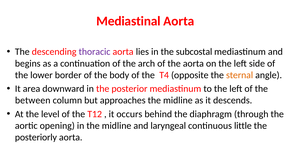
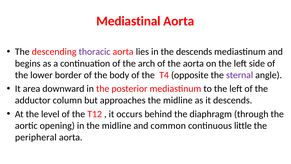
the subcostal: subcostal -> descends (194, 52)
sternal colour: orange -> purple (240, 75)
between: between -> adductor (33, 100)
laryngeal: laryngeal -> common (168, 125)
posteriorly: posteriorly -> peripheral (36, 137)
